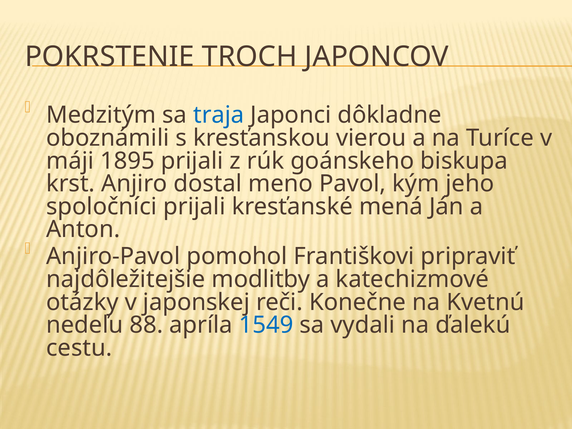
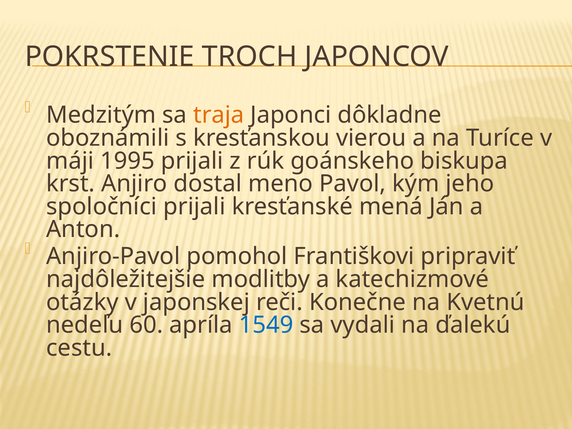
traja colour: blue -> orange (219, 115)
1895: 1895 -> 1995 (128, 161)
88: 88 -> 60 (146, 325)
